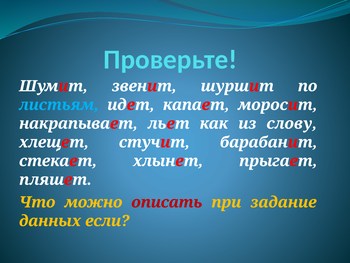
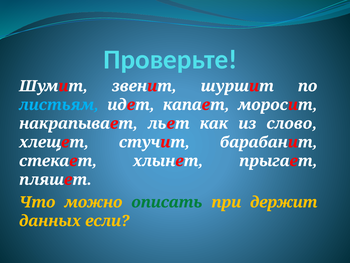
слову: слову -> слово (292, 123)
описать colour: red -> green (167, 202)
задание: задание -> держит (284, 202)
